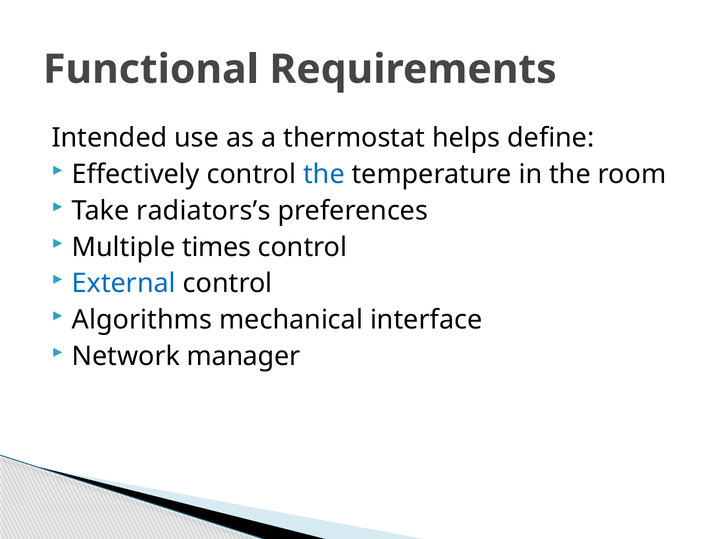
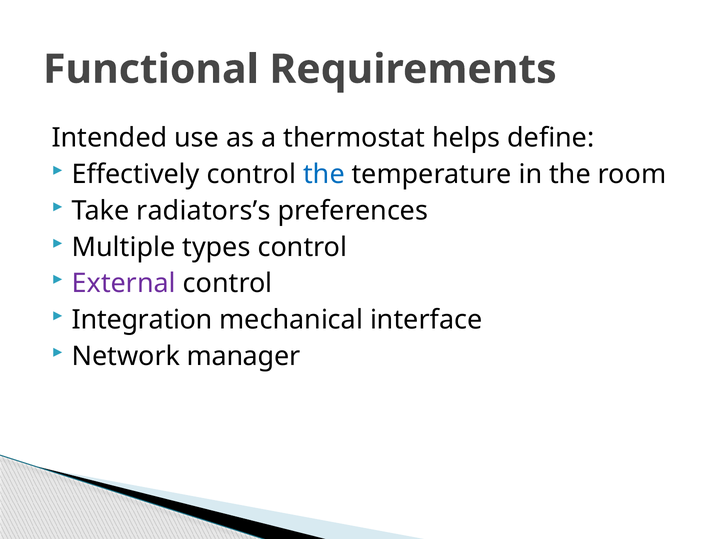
times: times -> types (216, 247)
External colour: blue -> purple (124, 284)
Algorithms: Algorithms -> Integration (142, 320)
